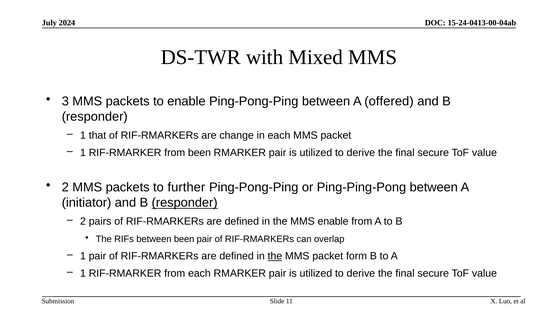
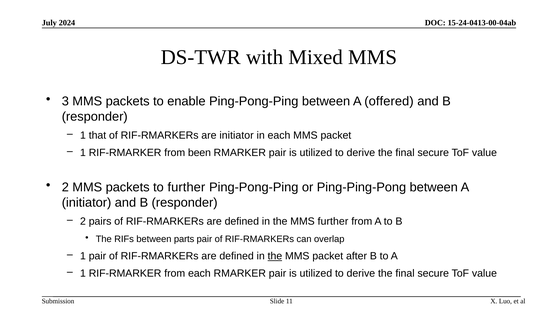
are change: change -> initiator (237, 135)
responder underline: present -> none (185, 203)
MMS enable: enable -> further (333, 221)
between been: been -> parts (184, 239)
form: form -> after (357, 256)
